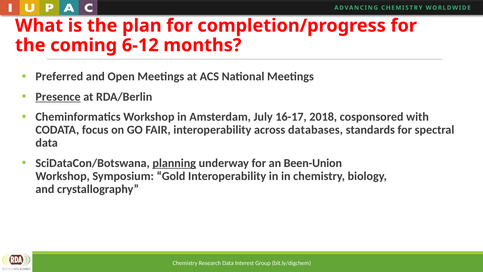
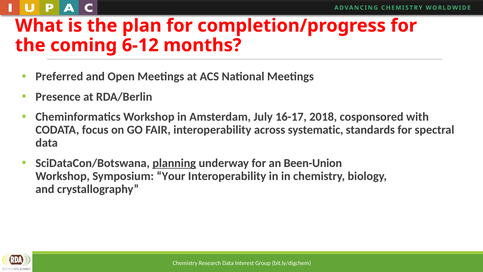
Presence underline: present -> none (58, 97)
databases: databases -> systematic (316, 130)
Gold: Gold -> Your (171, 176)
